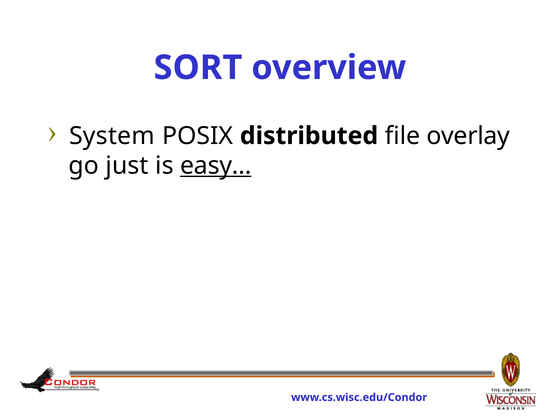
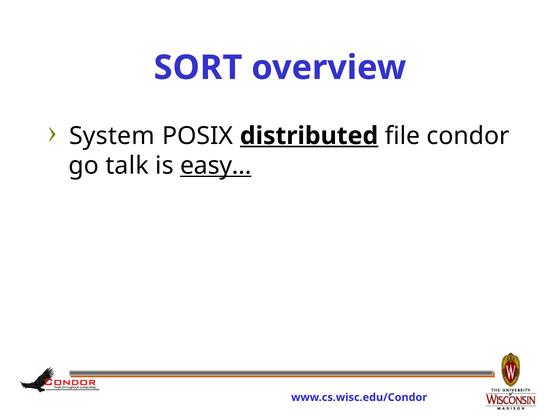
distributed underline: none -> present (309, 136)
overlay: overlay -> condor (468, 136)
just: just -> talk (127, 166)
